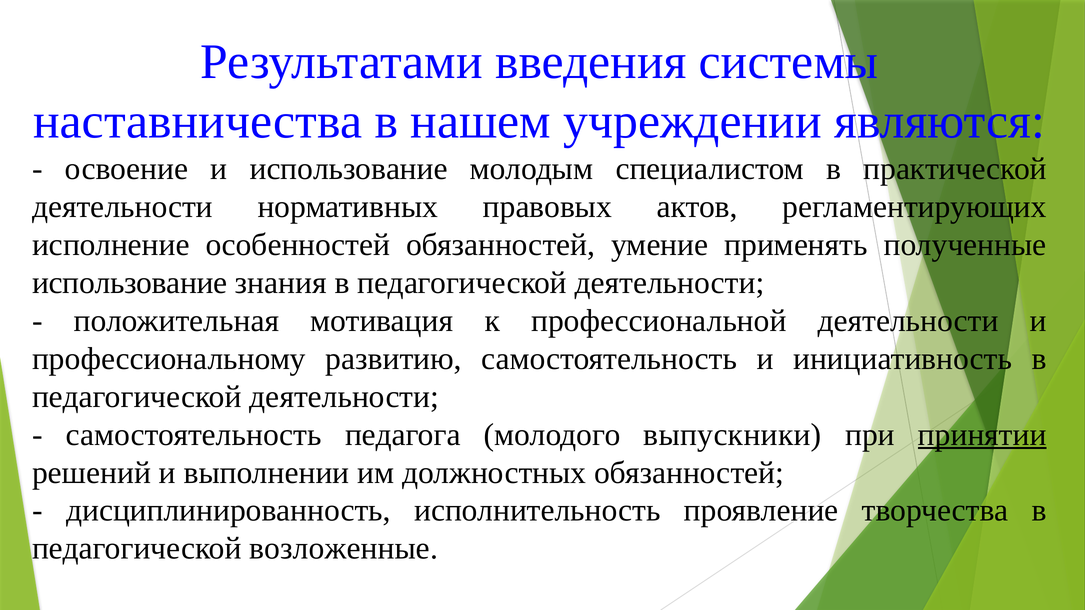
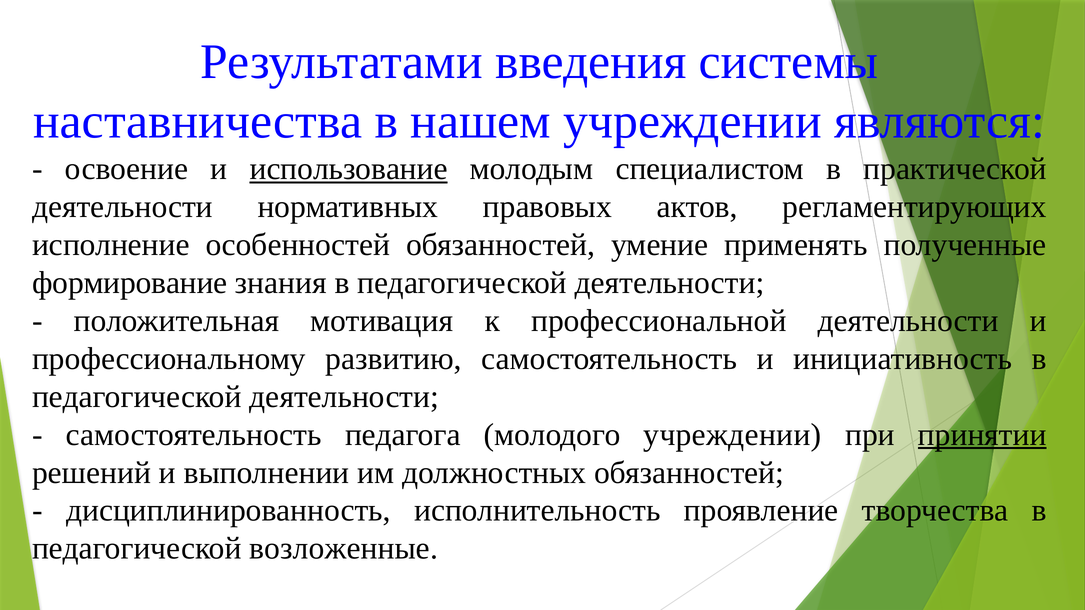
использование underline: none -> present (349, 169)
использование: использование -> формирование (130, 283)
молодого выпускники: выпускники -> учреждении (732, 435)
